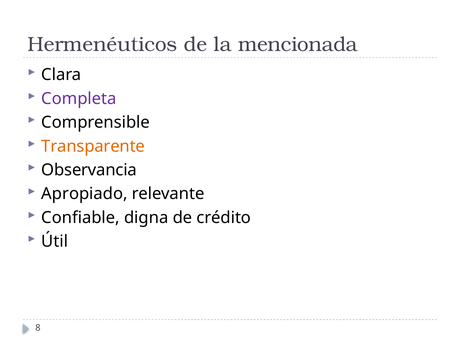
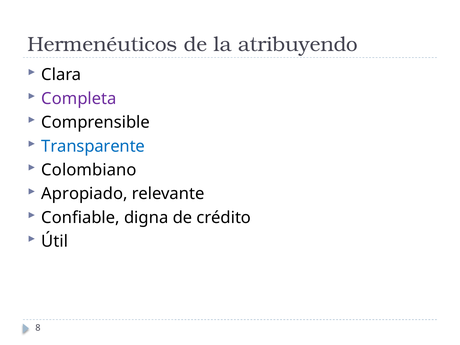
mencionada: mencionada -> atribuyendo (298, 44)
Transparente colour: orange -> blue (93, 146)
Observancia: Observancia -> Colombiano (89, 170)
